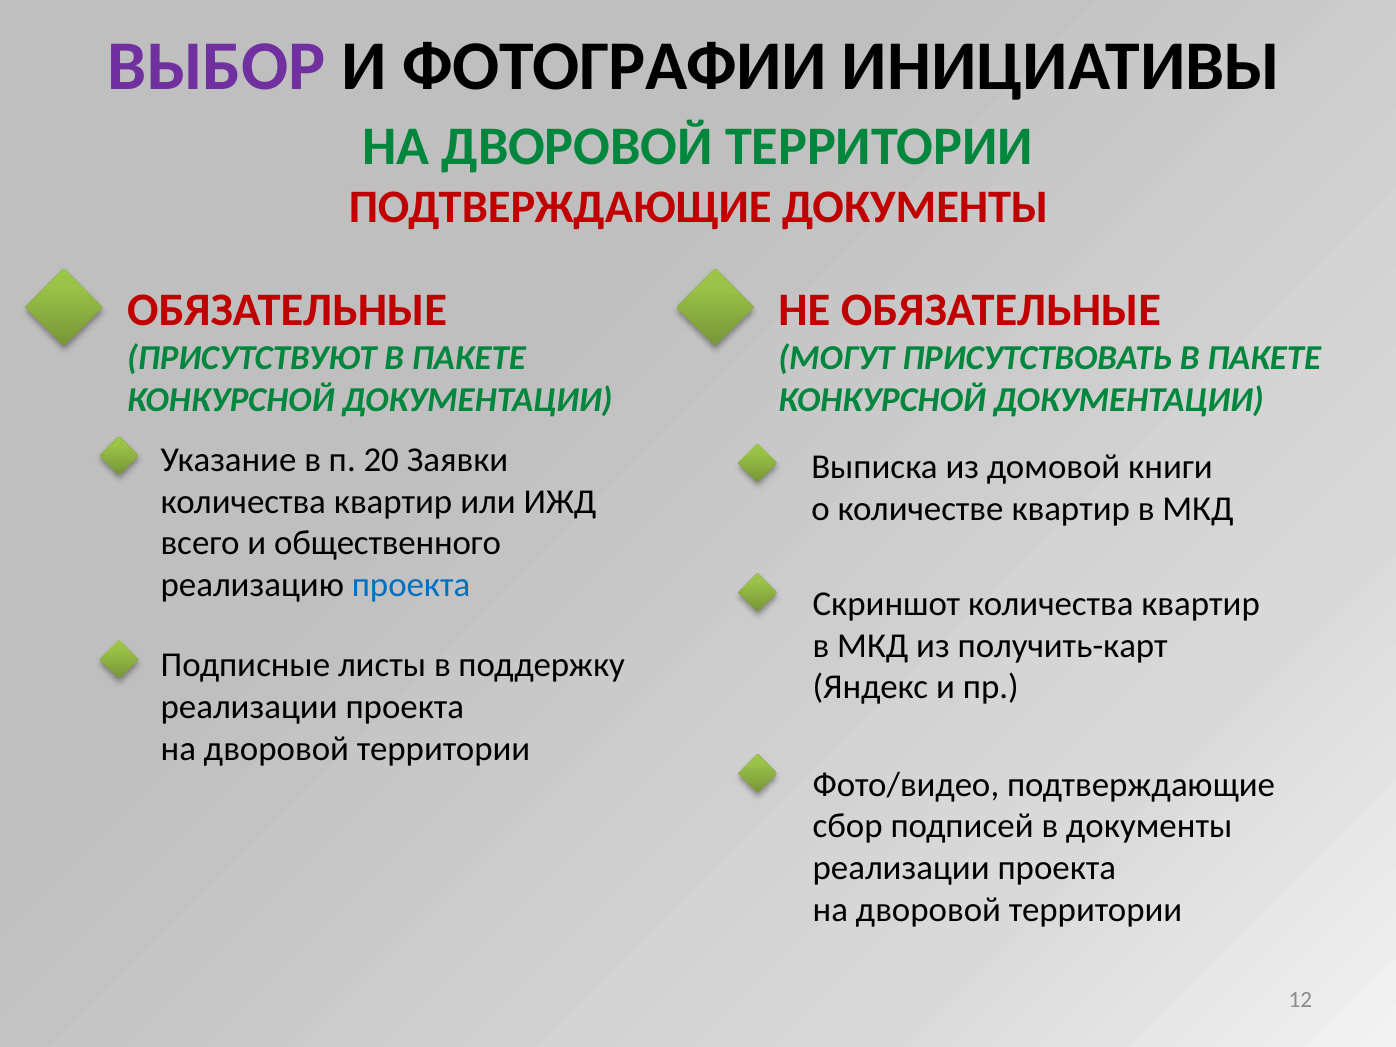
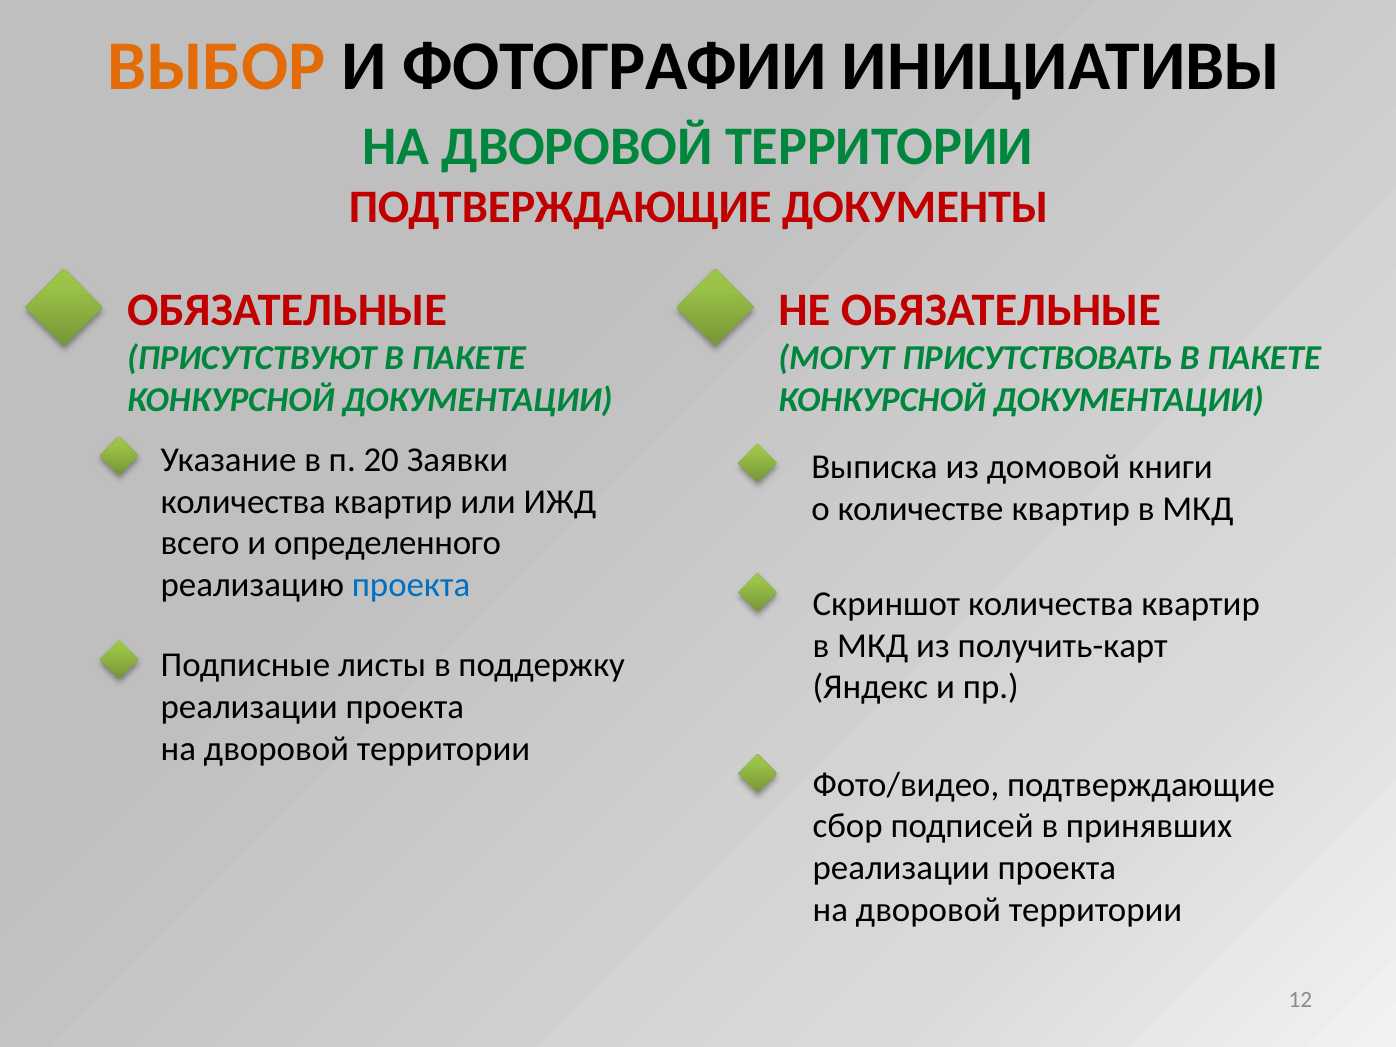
ВЫБОР colour: purple -> orange (217, 66)
общественного: общественного -> определенного (388, 543)
в документы: документы -> принявших (1149, 826)
